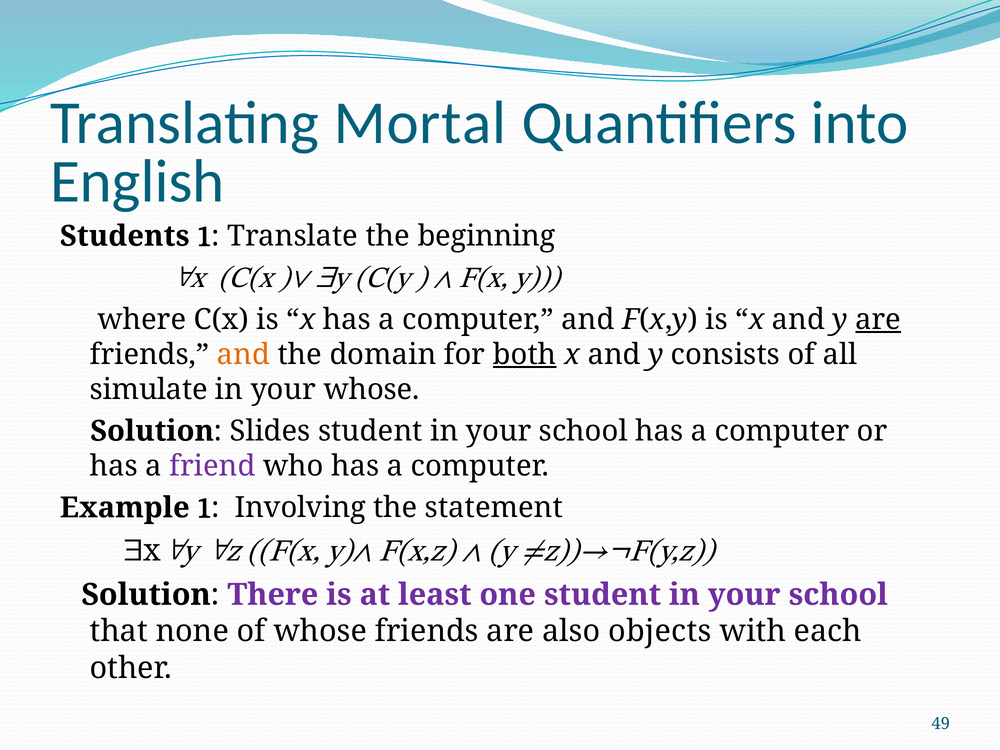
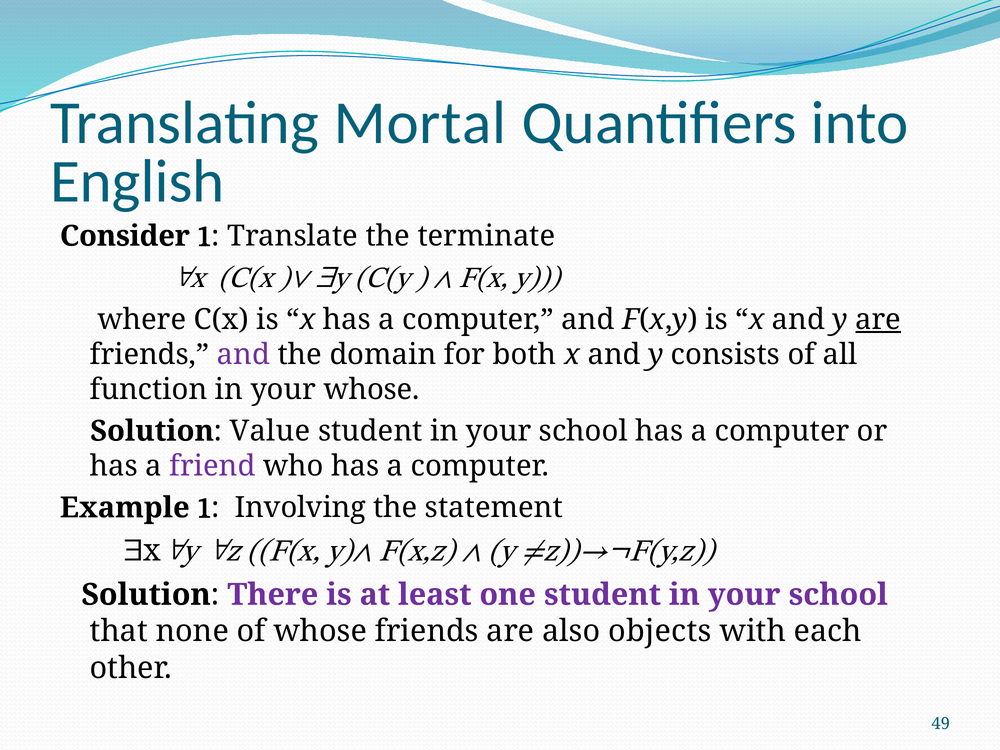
Students: Students -> Consider (125, 236)
beginning: beginning -> terminate (486, 236)
and colour: orange -> purple (244, 354)
both underline: present -> none (525, 354)
simulate: simulate -> function (149, 389)
Slides: Slides -> Value (270, 431)
